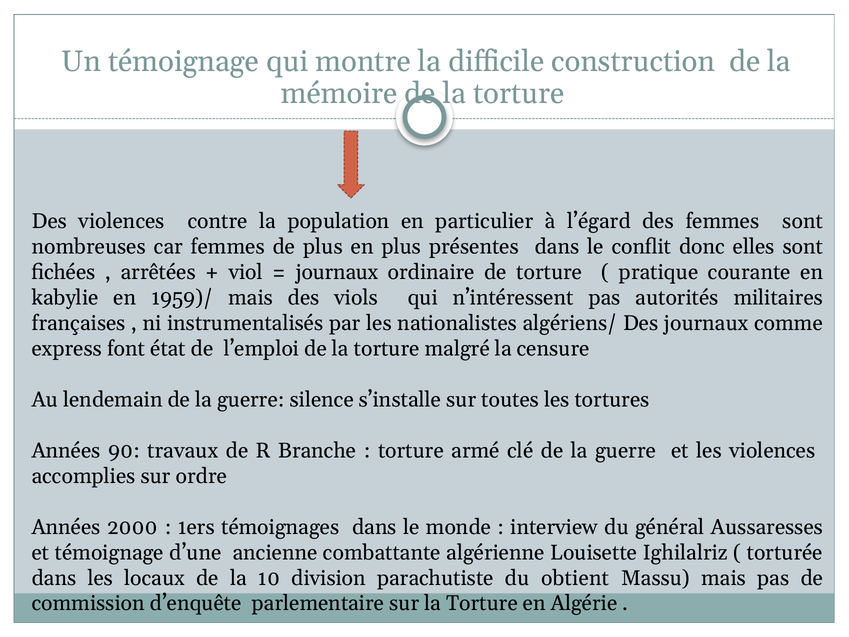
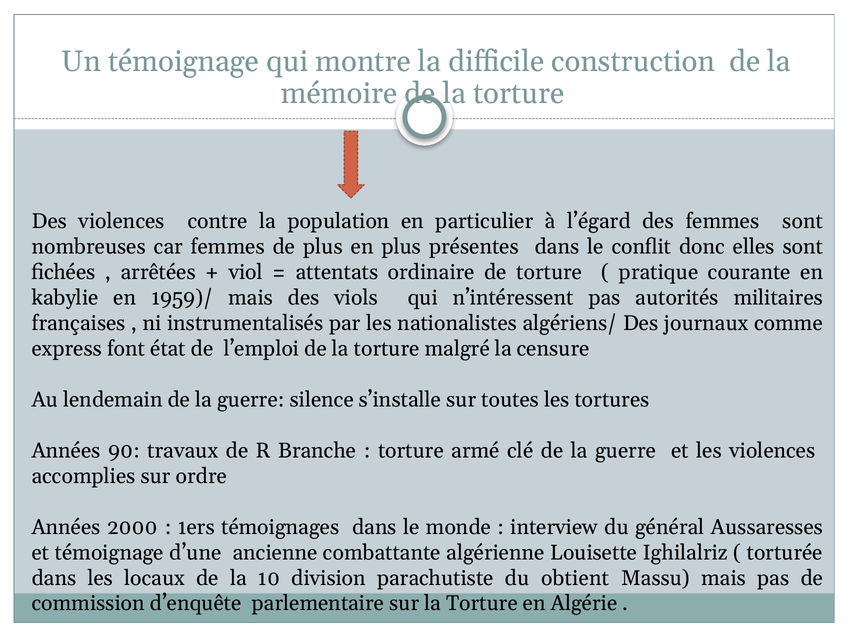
journaux: journaux -> attentats (337, 272)
